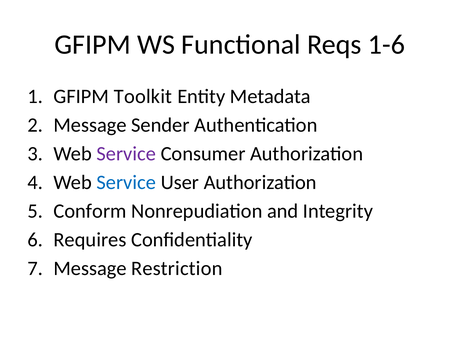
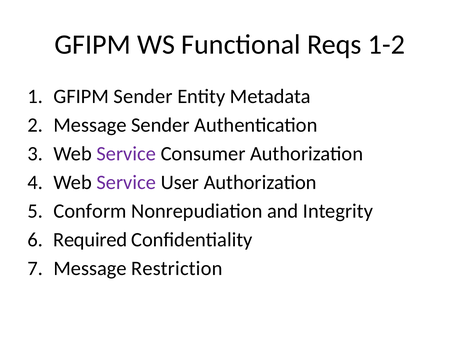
1-6: 1-6 -> 1-2 (386, 45)
GFIPM Toolkit: Toolkit -> Sender (143, 96)
Service colour: blue -> purple (126, 182)
Requires: Requires -> Required (90, 240)
